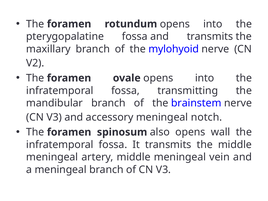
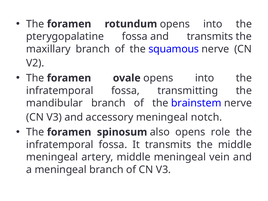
mylohyoid: mylohyoid -> squamous (174, 49)
wall: wall -> role (221, 132)
